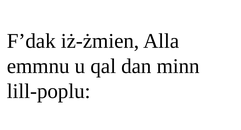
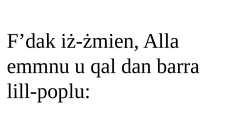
minn: minn -> barra (178, 66)
